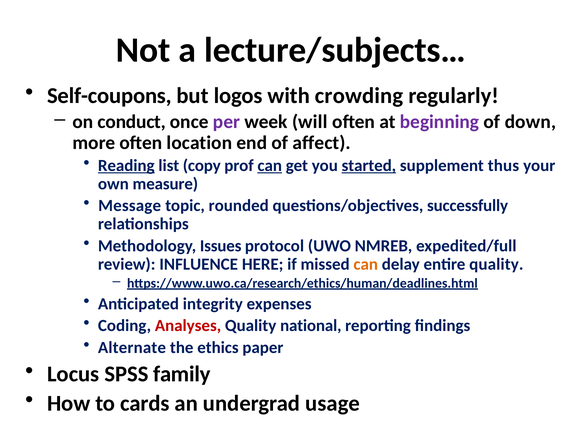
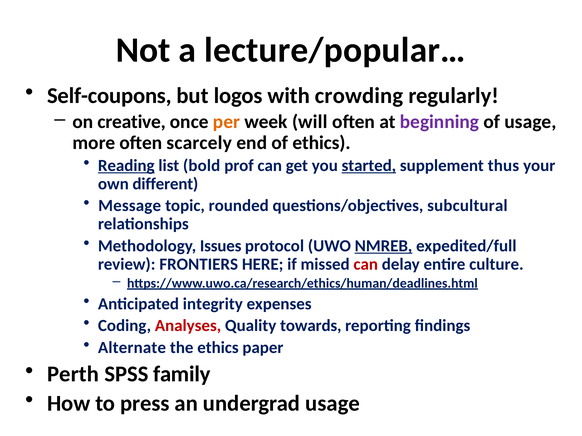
lecture/subjects…: lecture/subjects… -> lecture/popular… (335, 50)
conduct: conduct -> creative (132, 122)
per colour: purple -> orange (227, 122)
of down: down -> usage (530, 122)
location: location -> scarcely (199, 143)
of affect: affect -> ethics (322, 143)
copy: copy -> bold (202, 166)
can underline: present -> none (270, 166)
measure: measure -> different (165, 184)
successfully: successfully -> subcultural (467, 206)
NMREB underline: none -> present (384, 246)
INFLUENCE: INFLUENCE -> FRONTIERS (199, 264)
can colour: orange -> red (366, 264)
entire quality: quality -> culture (496, 264)
national: national -> towards (311, 326)
Locus: Locus -> Perth (73, 375)
cards: cards -> press (145, 404)
